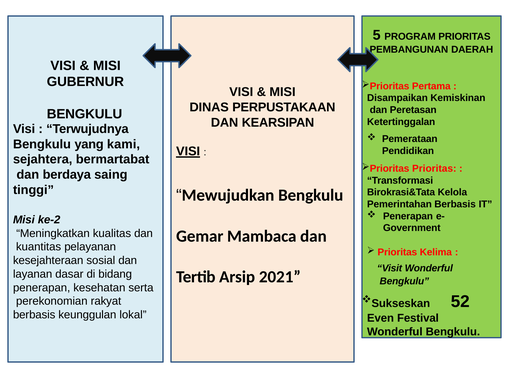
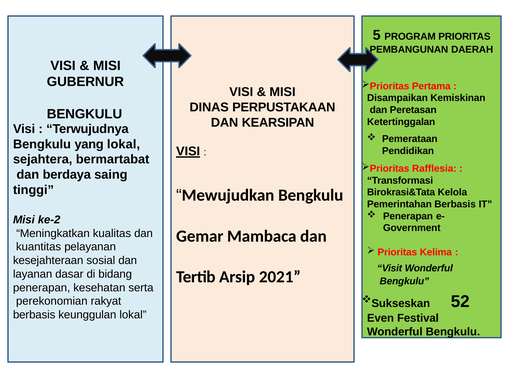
yang kami: kami -> lokal (124, 144)
Prioritas: Prioritas -> Rafflesia (434, 168)
